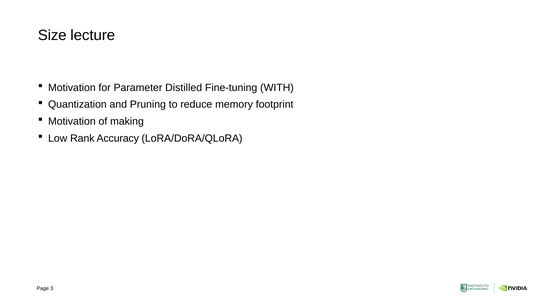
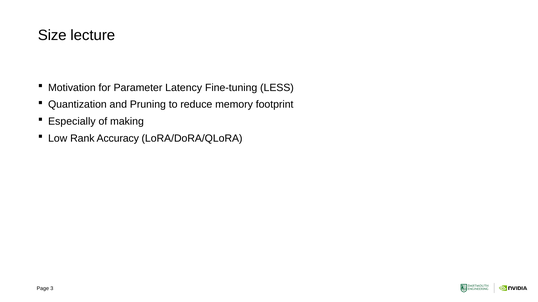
Distilled: Distilled -> Latency (184, 88)
WITH: WITH -> LESS (277, 88)
Motivation: Motivation -> Especially (72, 122)
